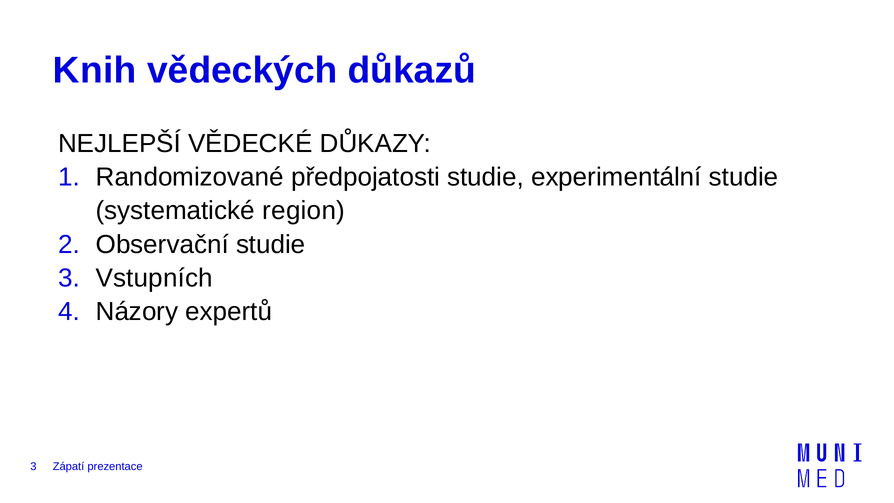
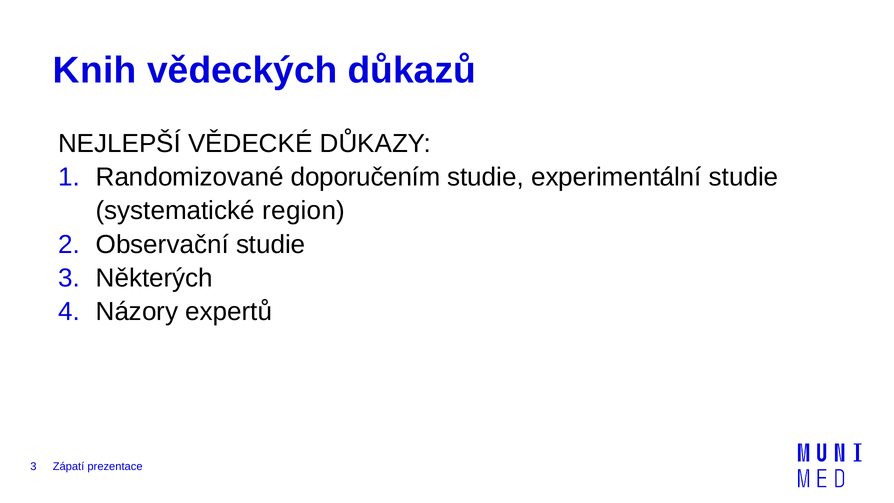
předpojatosti: předpojatosti -> doporučením (366, 177)
Vstupních: Vstupních -> Některých (154, 278)
